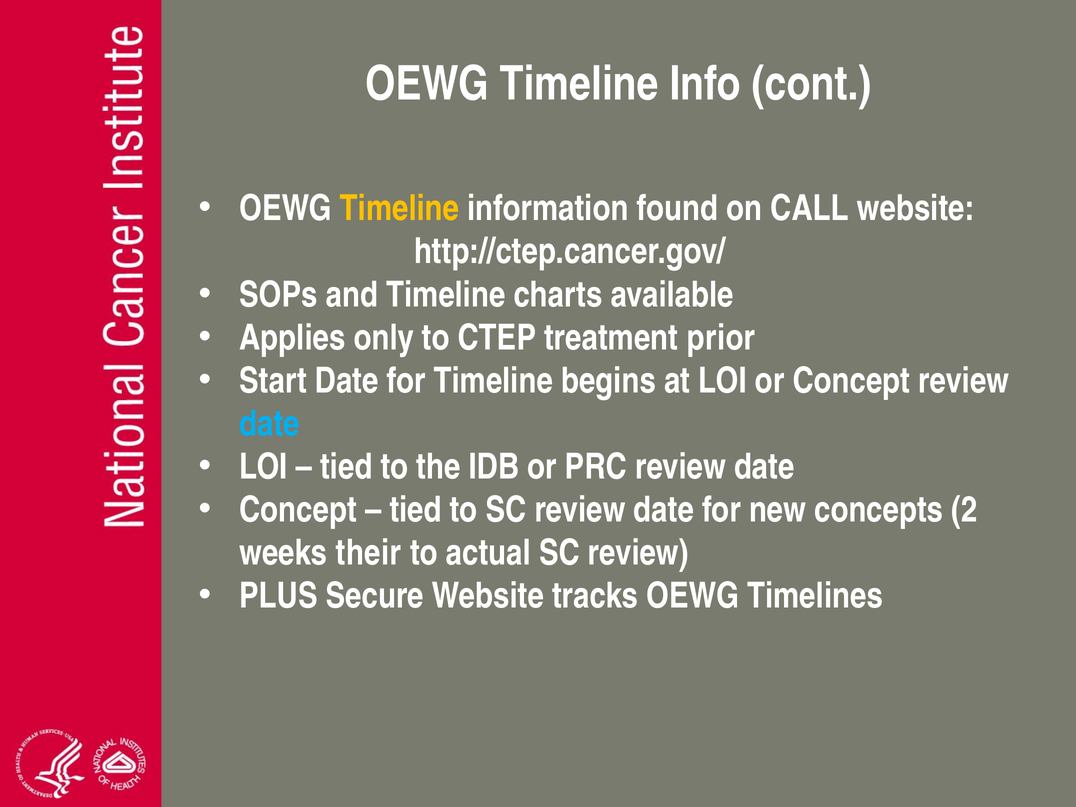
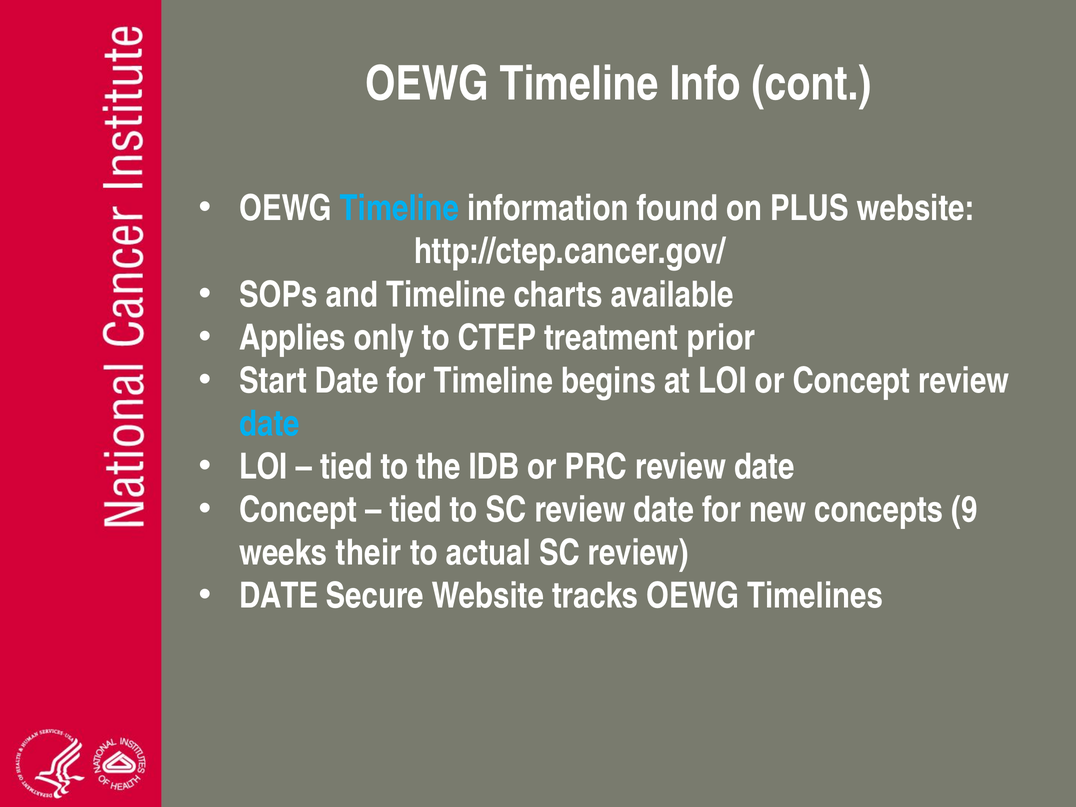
Timeline colour: yellow -> light blue (400, 209)
CALL: CALL -> PLUS (810, 209)
2: 2 -> 9 (965, 510)
PLUS: PLUS -> DATE (279, 596)
